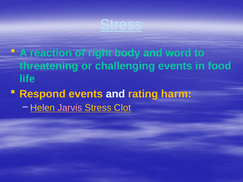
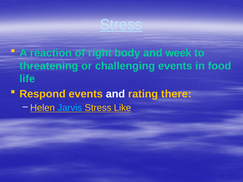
word: word -> week (179, 53)
harm: harm -> there (176, 94)
Jarvis colour: pink -> light blue (70, 108)
Clot: Clot -> Like (122, 108)
